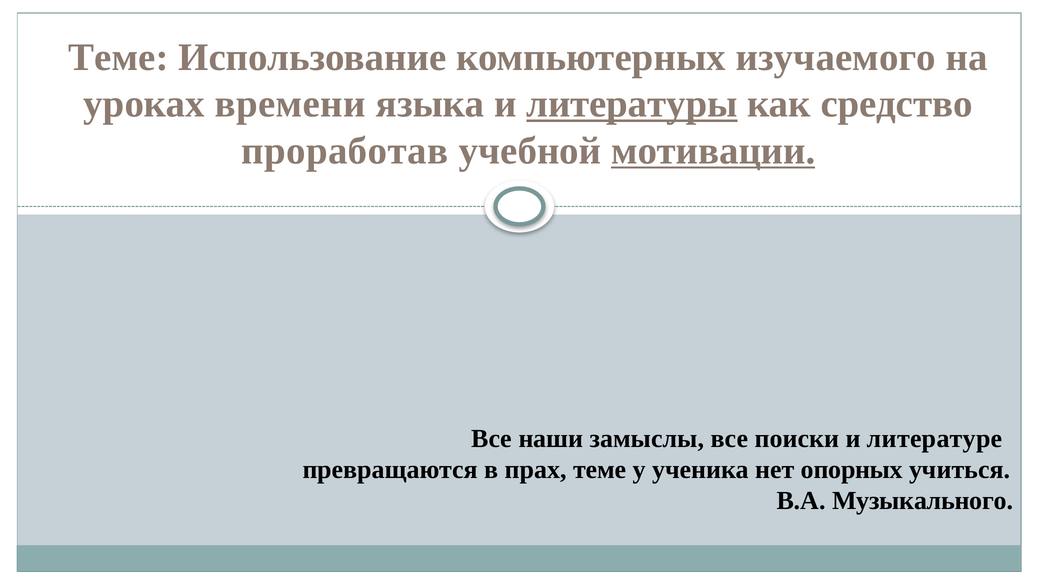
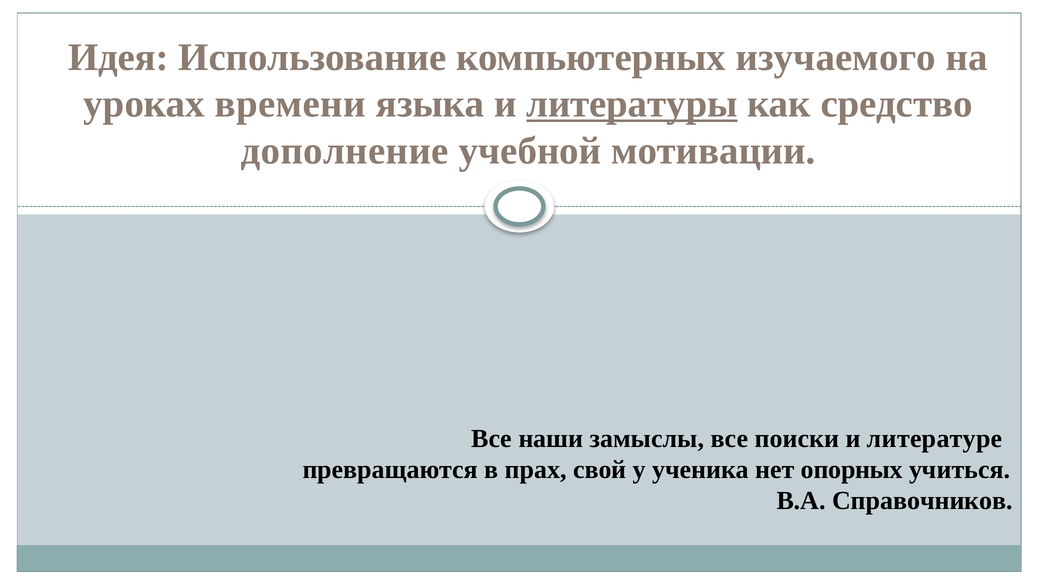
Теме: Теме -> Идея (119, 57)
проработав: проработав -> дополнение (345, 151)
мотивации underline: present -> none (713, 151)
прах теме: теме -> свой (600, 469)
Музыкального: Музыкального -> Справочников (922, 500)
